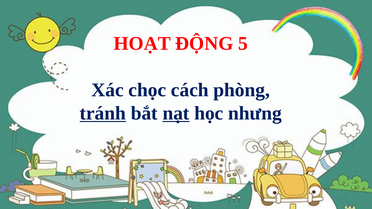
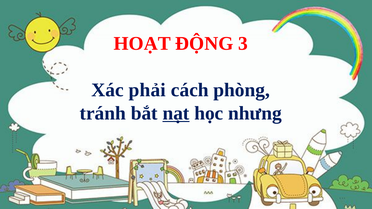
5: 5 -> 3 (243, 44)
chọc: chọc -> phải (147, 90)
tránh underline: present -> none (103, 113)
